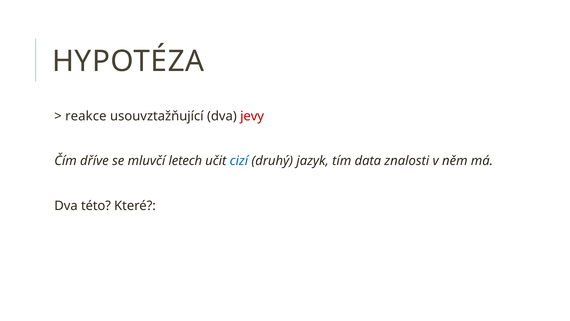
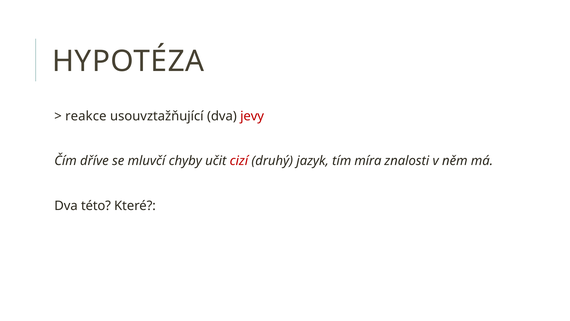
letech: letech -> chyby (185, 161)
cizí colour: blue -> red (239, 161)
data: data -> míra (368, 161)
